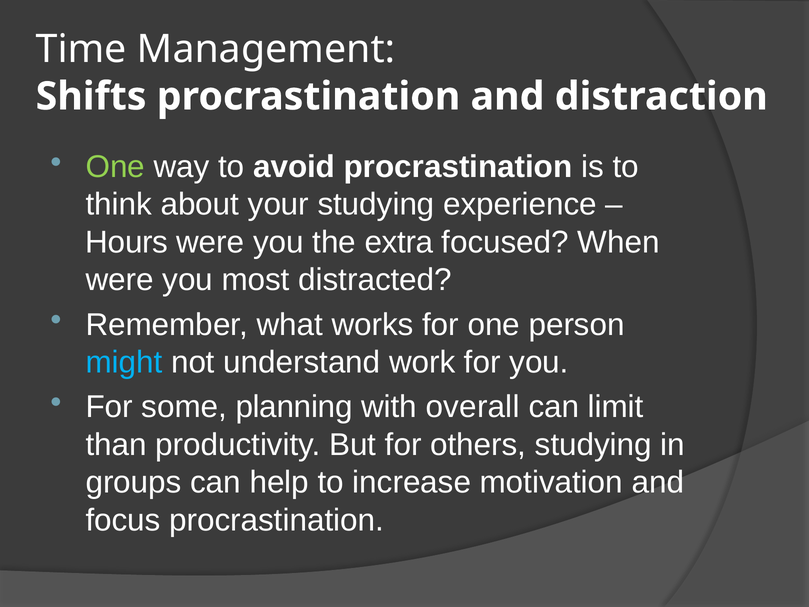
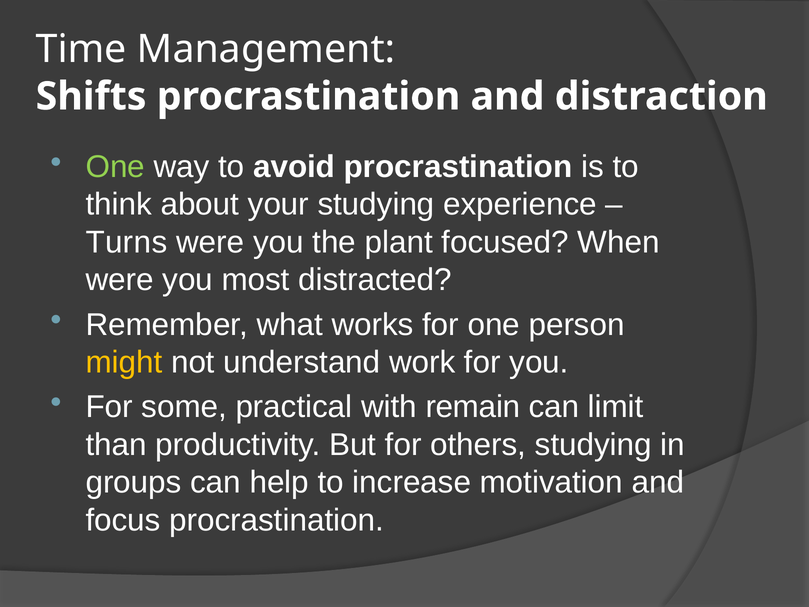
Hours: Hours -> Turns (126, 242)
extra: extra -> plant (399, 242)
might colour: light blue -> yellow (124, 362)
planning: planning -> practical (294, 407)
overall: overall -> remain (473, 407)
